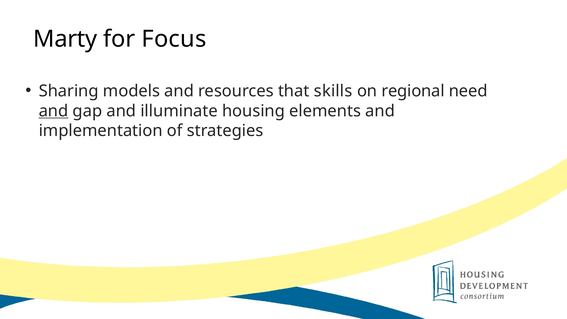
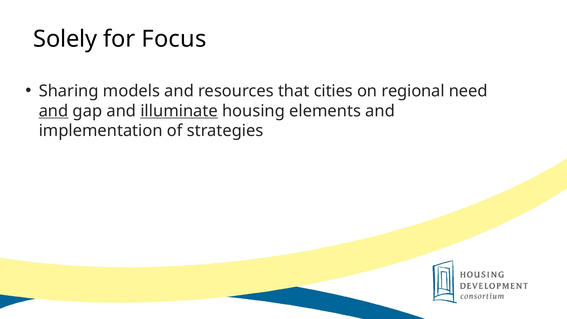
Marty: Marty -> Solely (65, 39)
skills: skills -> cities (333, 91)
illuminate underline: none -> present (179, 111)
